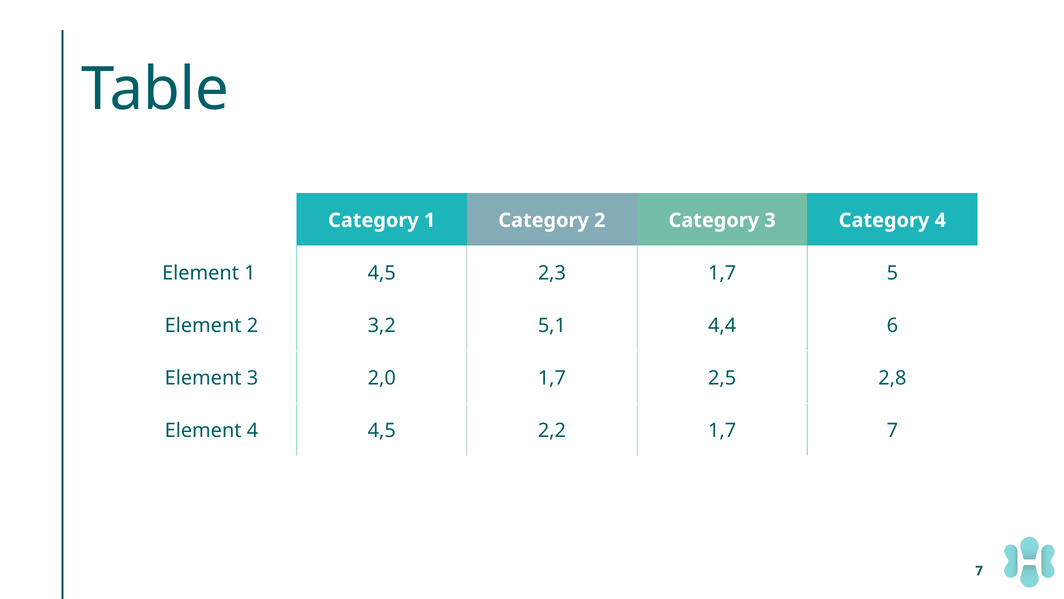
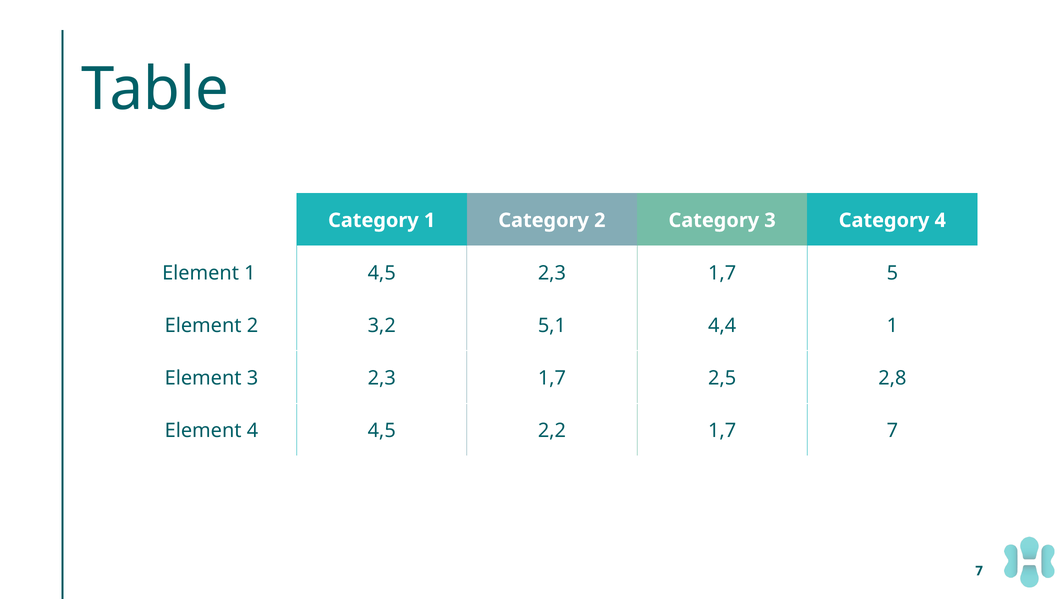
4,4 6: 6 -> 1 (892, 325)
3 2,0: 2,0 -> 2,3 (382, 378)
